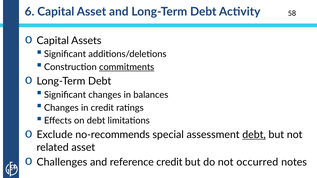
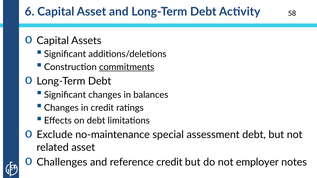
no-recommends: no-recommends -> no-maintenance (113, 135)
debt underline: present -> none (254, 135)
occurred: occurred -> employer (257, 162)
